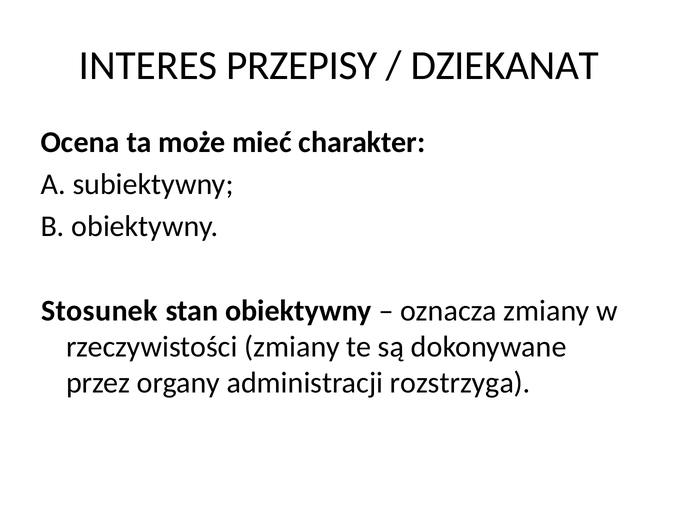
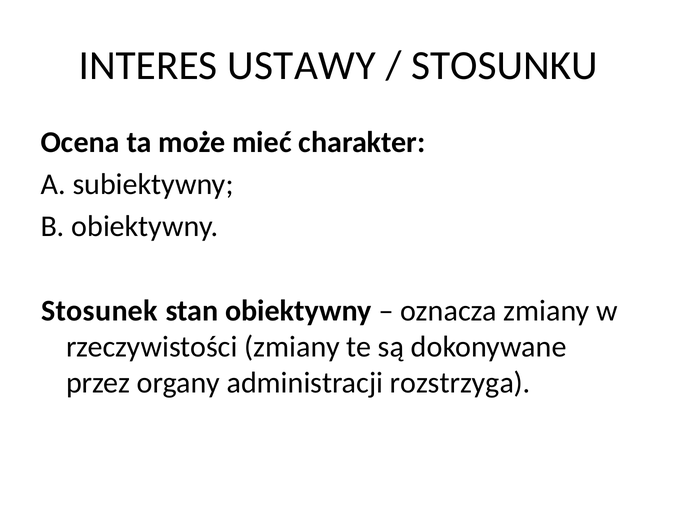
PRZEPISY: PRZEPISY -> USTAWY (301, 66)
DZIEKANAT: DZIEKANAT -> STOSUNKU (504, 66)
